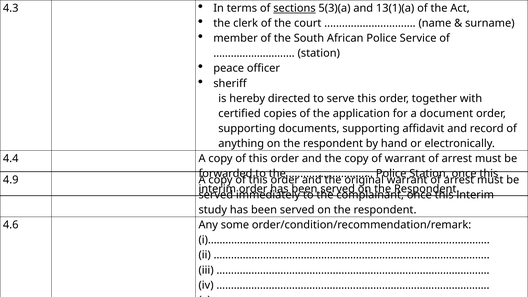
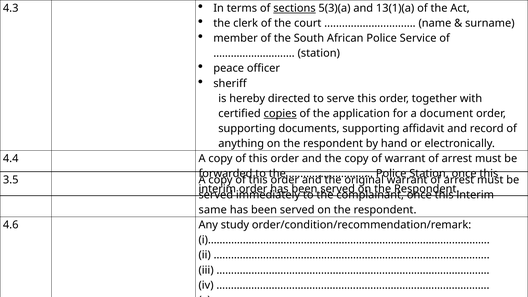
copies underline: none -> present (280, 113)
4.9: 4.9 -> 3.5 (11, 180)
study: study -> same (213, 210)
some: some -> study (235, 225)
